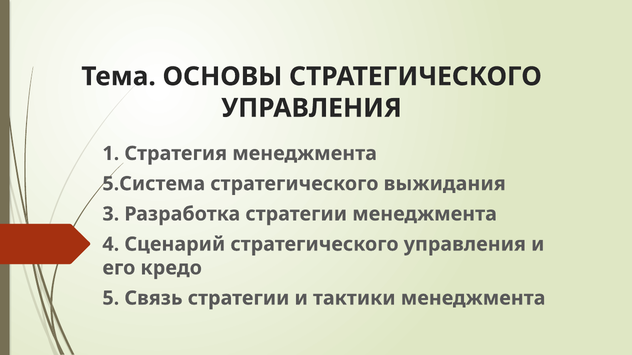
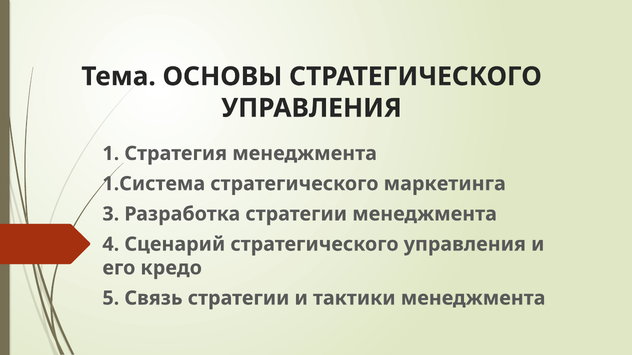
5.Система: 5.Система -> 1.Система (154, 184)
выжидания: выжидания -> маркетинга (445, 184)
